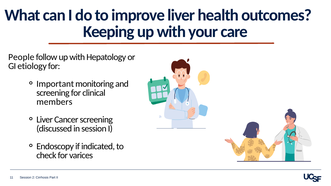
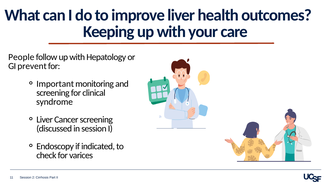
etiology: etiology -> prevent (32, 66)
members: members -> syndrome (55, 102)
